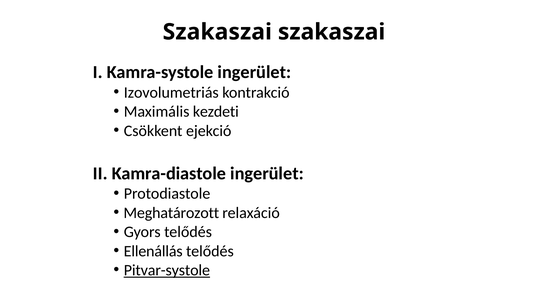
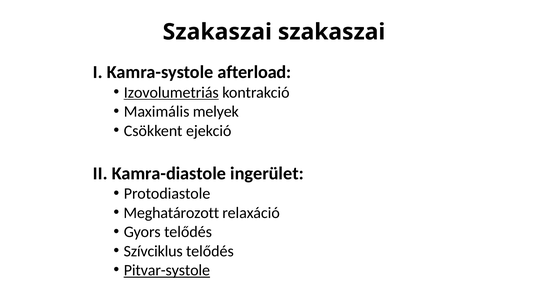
Kamra-systole ingerület: ingerület -> afterload (254, 72)
Izovolumetriás underline: none -> present (171, 93)
kezdeti: kezdeti -> melyek (216, 112)
Ellenállás: Ellenállás -> Szívciklus (153, 251)
